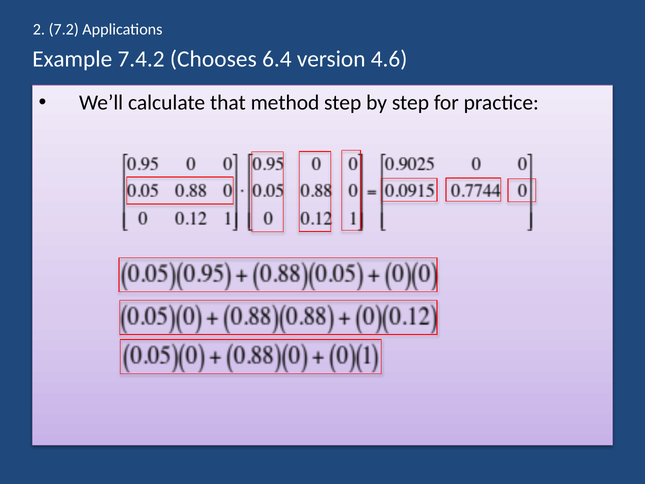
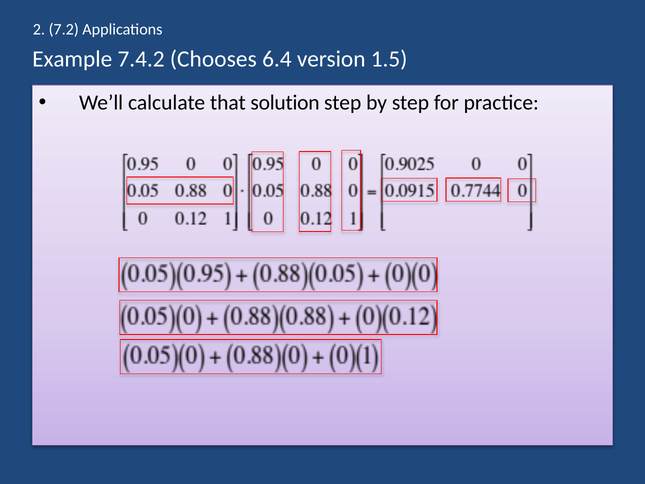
4.6: 4.6 -> 1.5 (389, 59)
method: method -> solution (285, 103)
